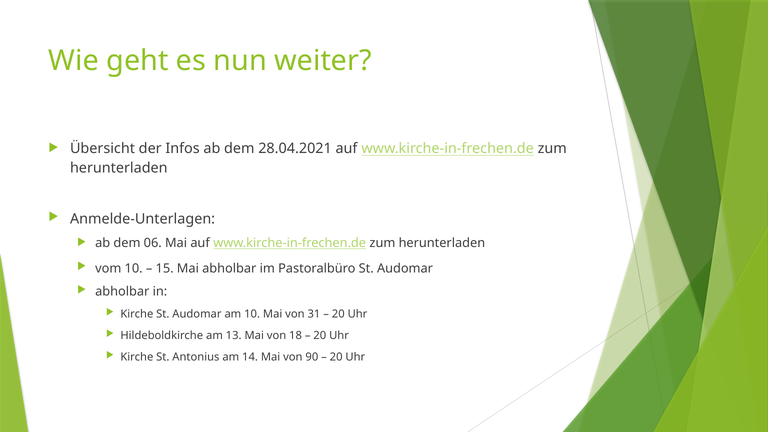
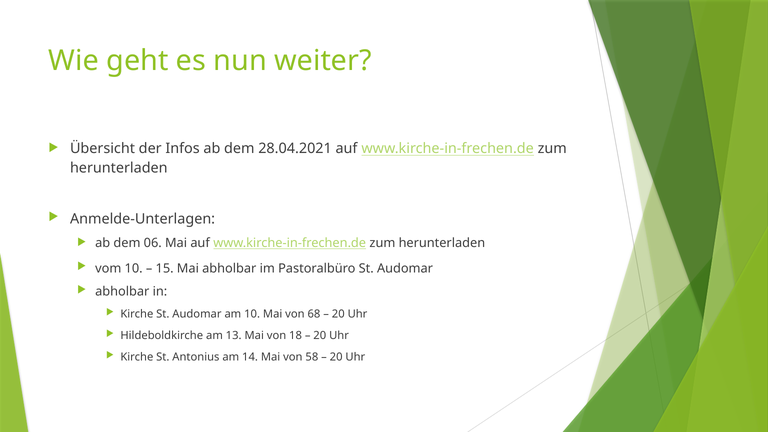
31: 31 -> 68 (314, 314)
90: 90 -> 58 (312, 357)
